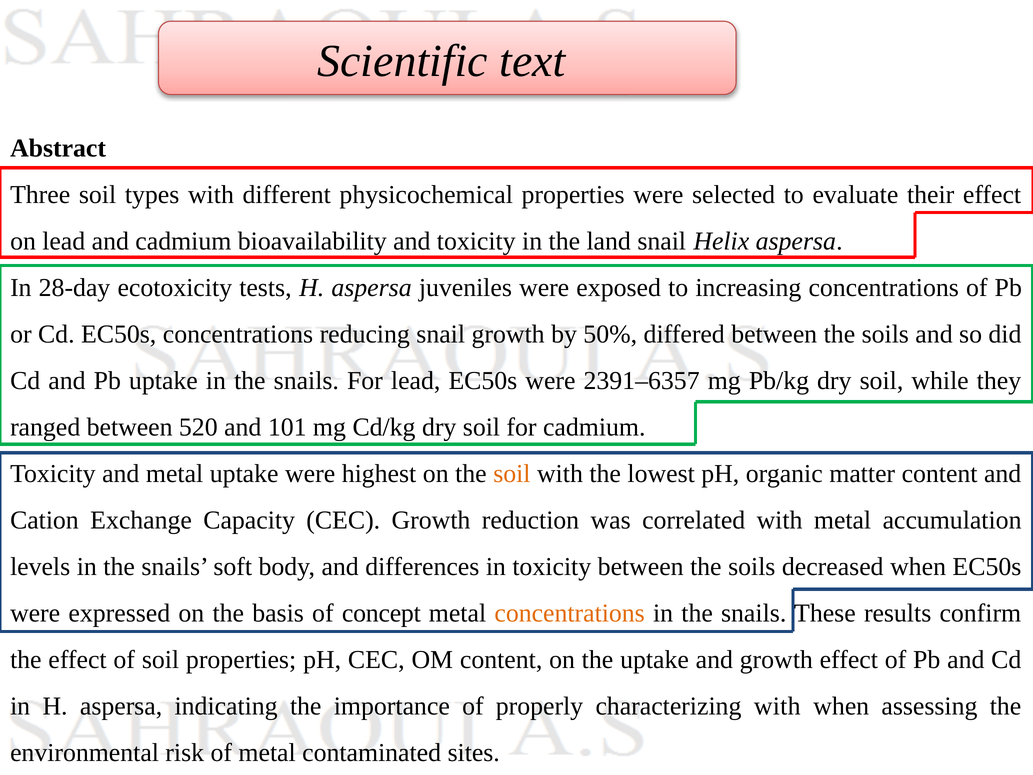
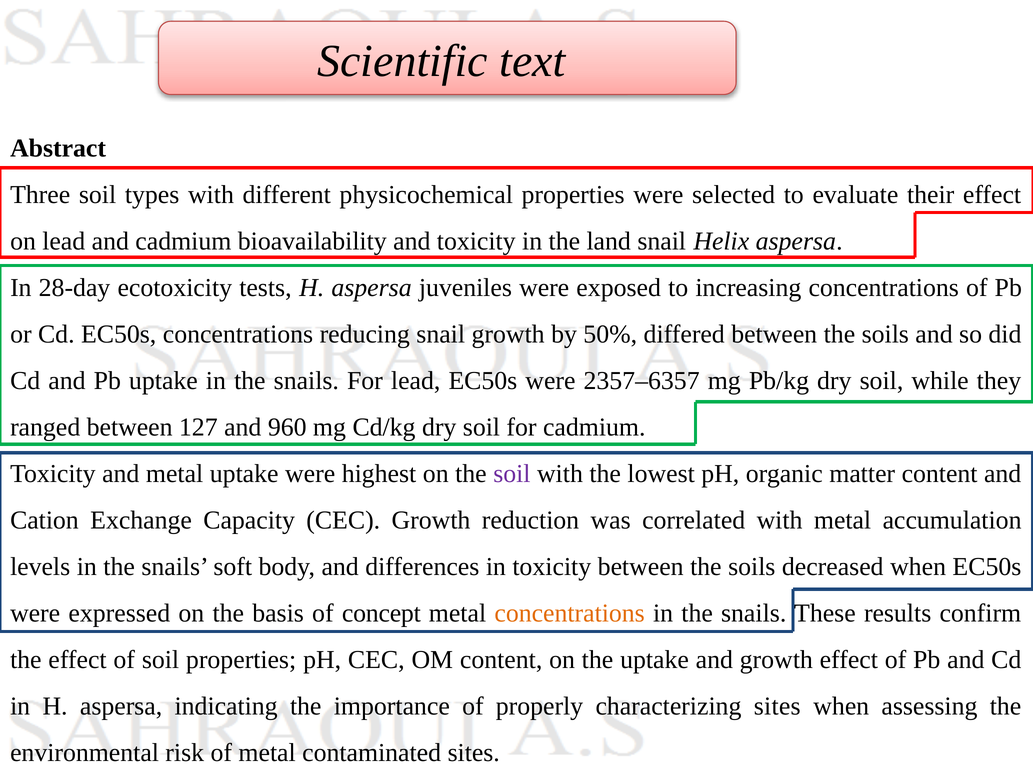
2391–6357: 2391–6357 -> 2357–6357 (642, 381)
520: 520 -> 127 (198, 427)
101: 101 -> 960 (287, 427)
soil colour: orange -> purple (512, 473)
characterizing with: with -> sites (777, 706)
